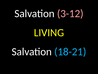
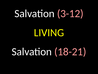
18-21 colour: light blue -> pink (70, 51)
